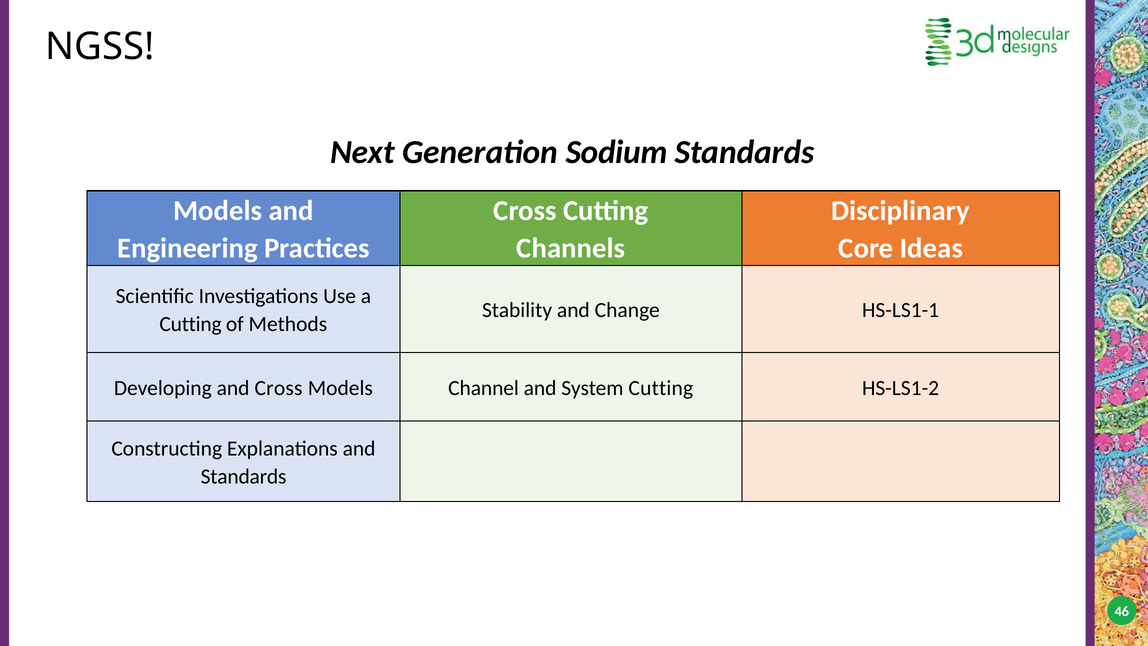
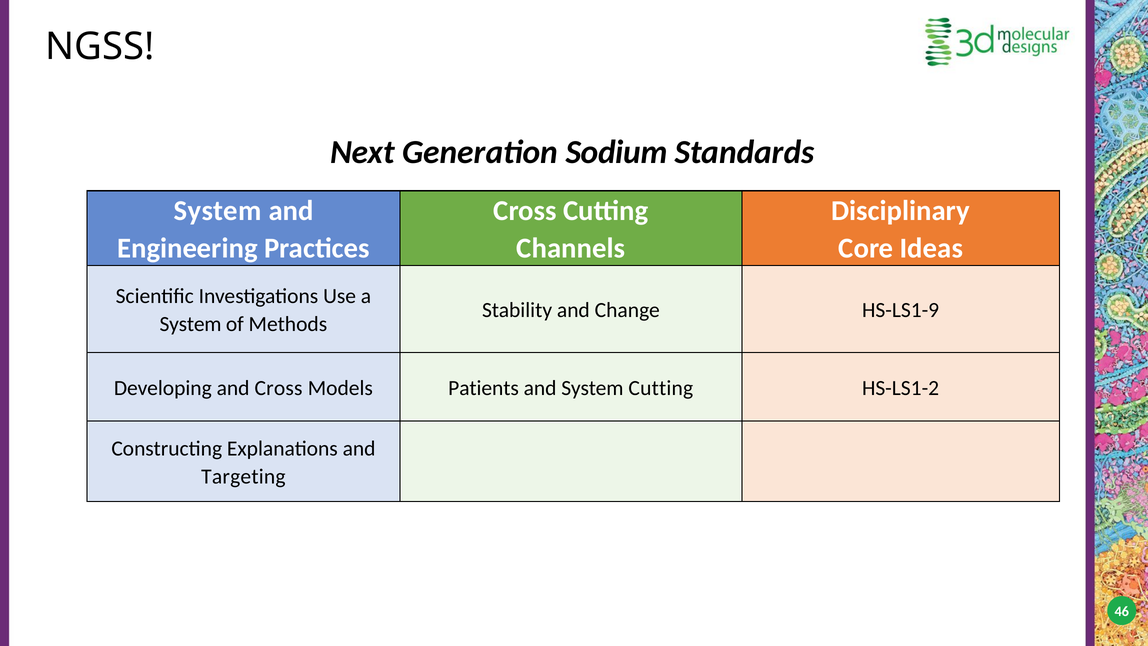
Models: Models -> System (218, 211)
HS-LS1-1: HS-LS1-1 -> HS-LS1-9 (901, 310)
Cutting: Cutting -> System (191, 324)
Channel: Channel -> Patients (484, 388)
Standards: Standards -> Targeting (243, 476)
